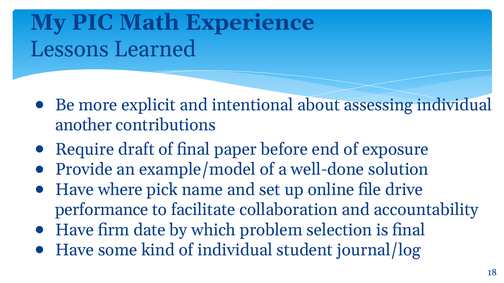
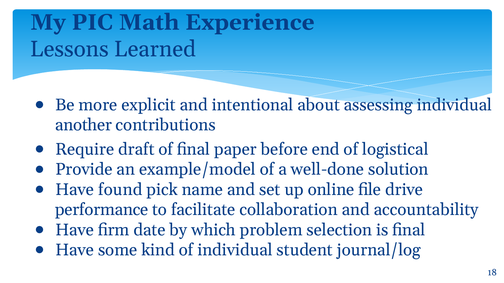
exposure: exposure -> logistical (395, 150)
where: where -> found (120, 190)
